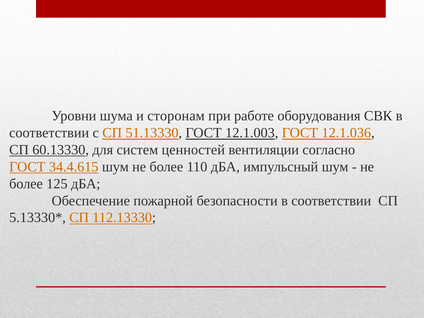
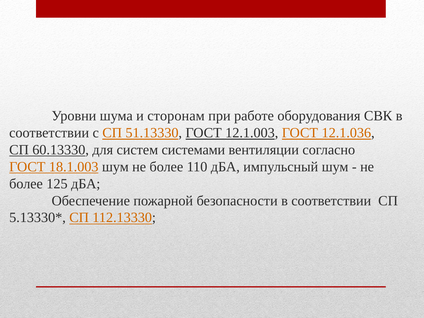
ценностей: ценностей -> системами (193, 150)
34.4.615: 34.4.615 -> 18.1.003 (74, 167)
